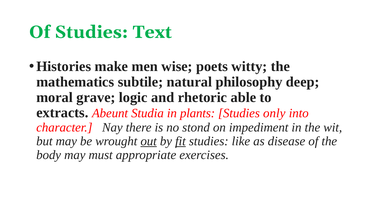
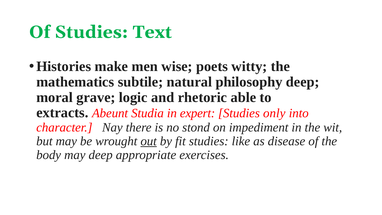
plants: plants -> expert (198, 113)
fit underline: present -> none (180, 141)
may must: must -> deep (101, 155)
